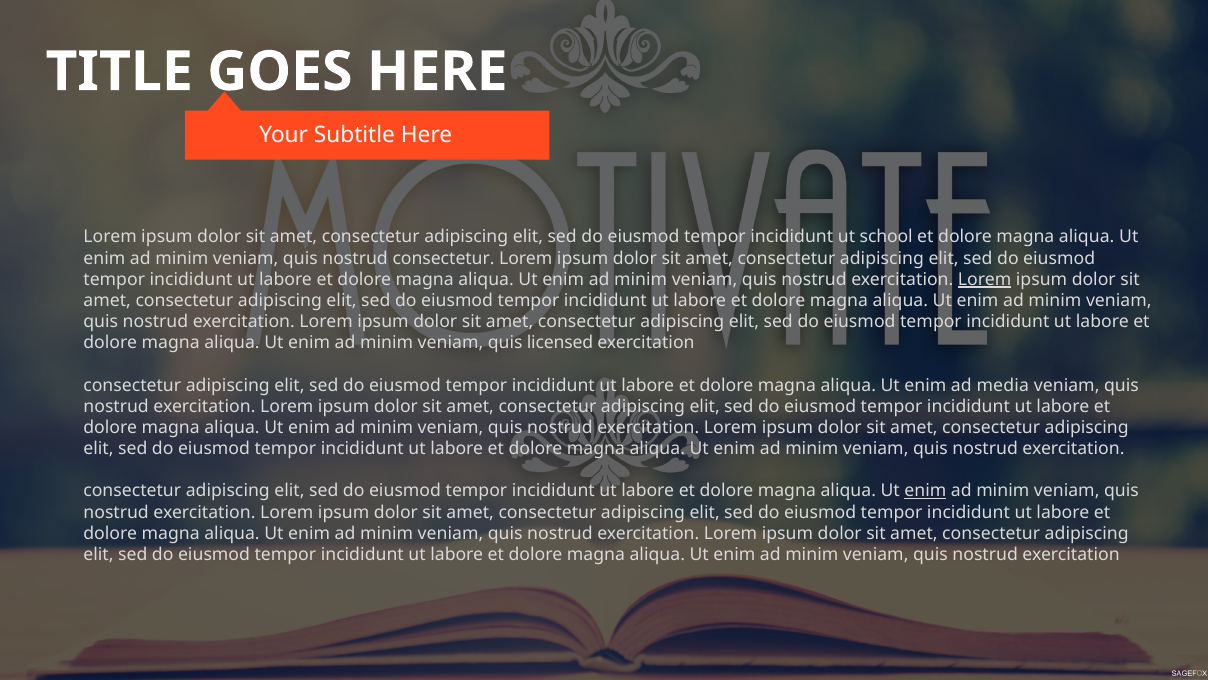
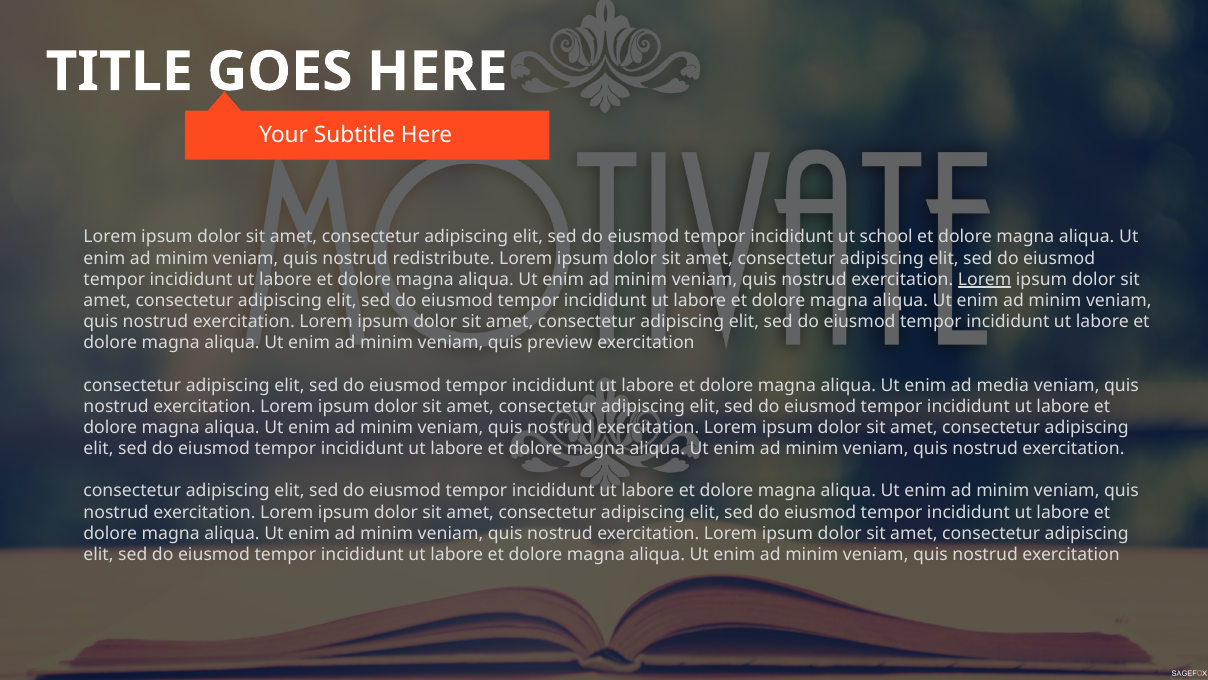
nostrud consectetur: consectetur -> redistribute (444, 258)
licensed: licensed -> preview (560, 343)
enim underline: present -> none (925, 491)
